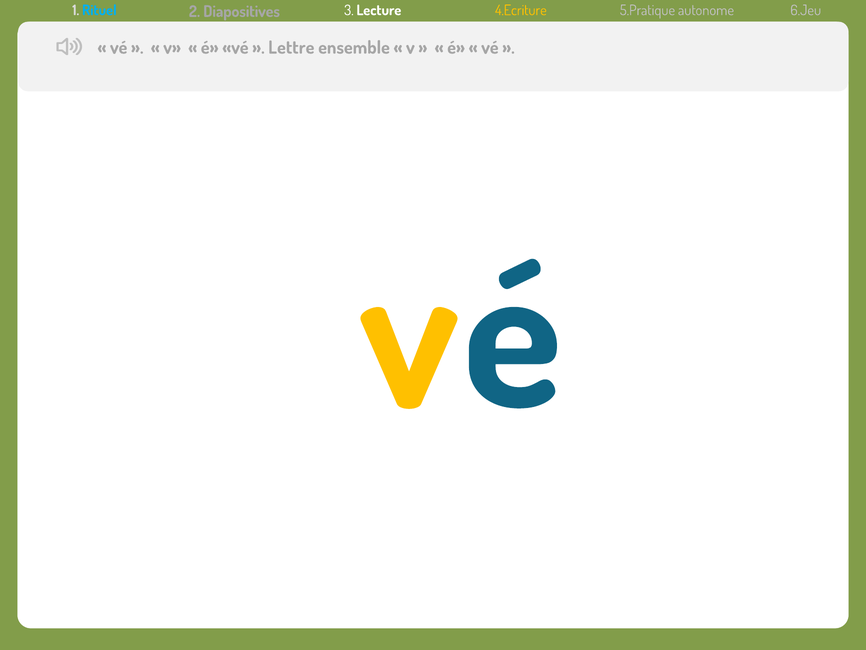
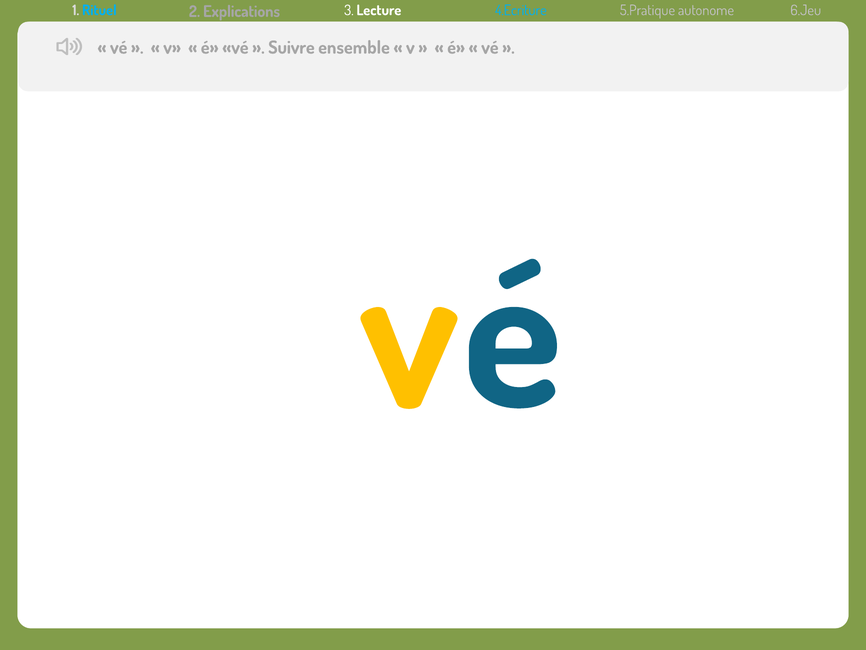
Diapositives: Diapositives -> Explications (242, 12)
4.Ecriture colour: yellow -> light blue (521, 10)
Lettre: Lettre -> Suivre (291, 48)
